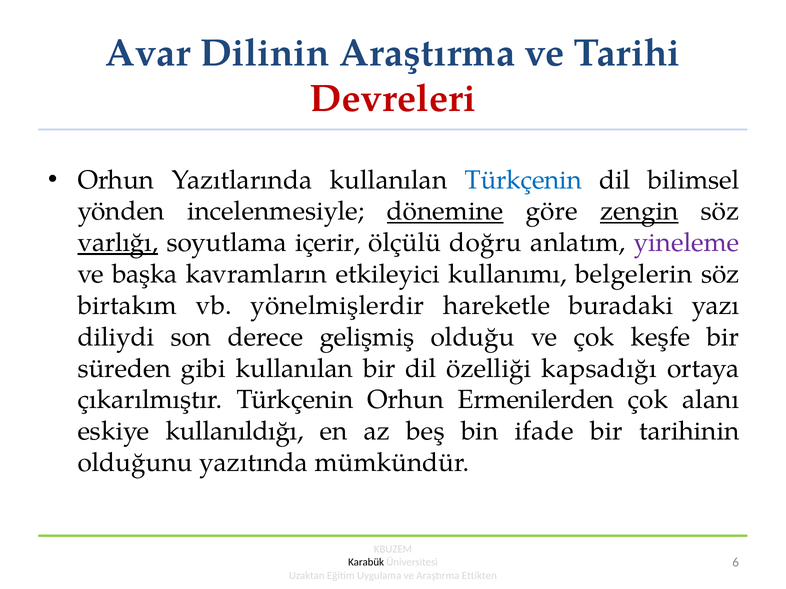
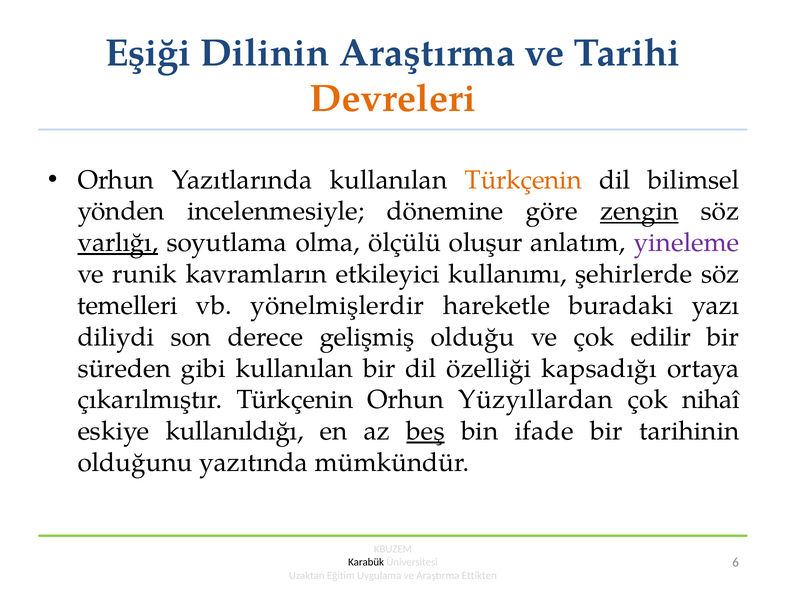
Avar: Avar -> Eşiği (148, 53)
Devreleri colour: red -> orange (393, 99)
Türkçenin colour: blue -> orange (523, 180)
dönemine underline: present -> none (445, 212)
içerir: içerir -> olma (328, 243)
doğru: doğru -> oluşur (486, 243)
başka: başka -> runik (145, 274)
belgelerin: belgelerin -> şehirlerde (634, 274)
birtakım: birtakım -> temelleri (127, 306)
keşfe: keşfe -> edilir (661, 337)
Ermenilerden: Ermenilerden -> Yüzyıllardan (536, 400)
alanı: alanı -> nihaî (711, 400)
beş underline: none -> present (426, 432)
